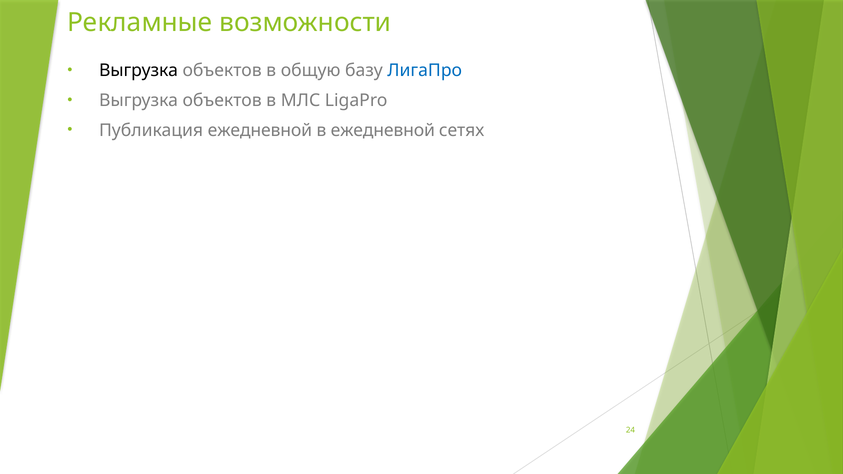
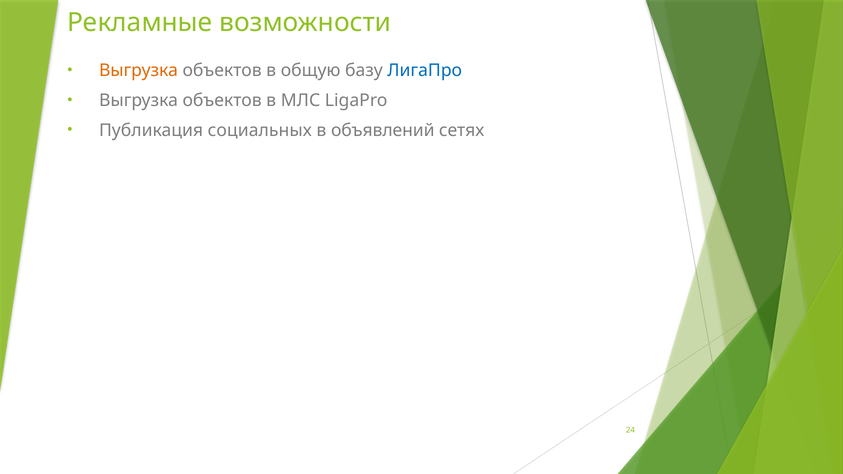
Выгрузка colour: black -> orange (139, 71)
Публикация ежедневной: ежедневной -> социальных (260, 130)
в ежедневной: ежедневной -> объявлений (383, 130)
